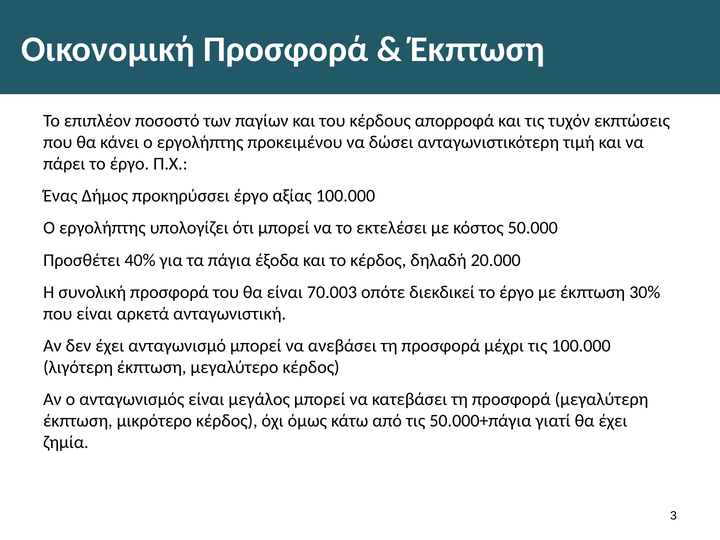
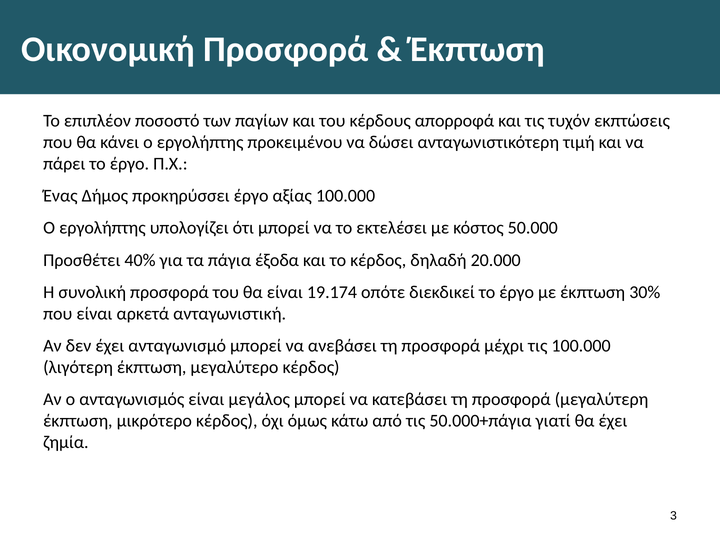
70.003: 70.003 -> 19.174 (332, 292)
